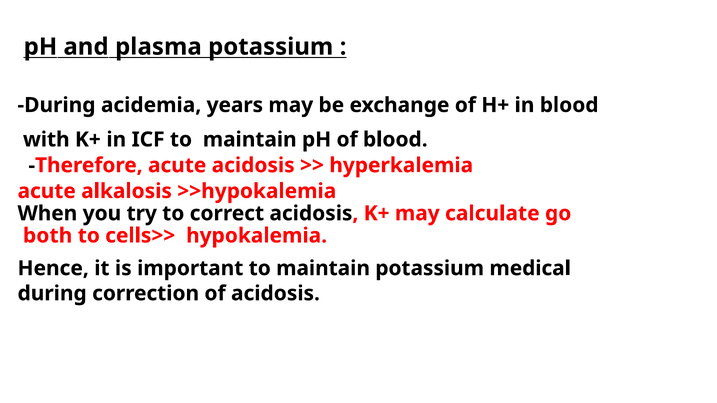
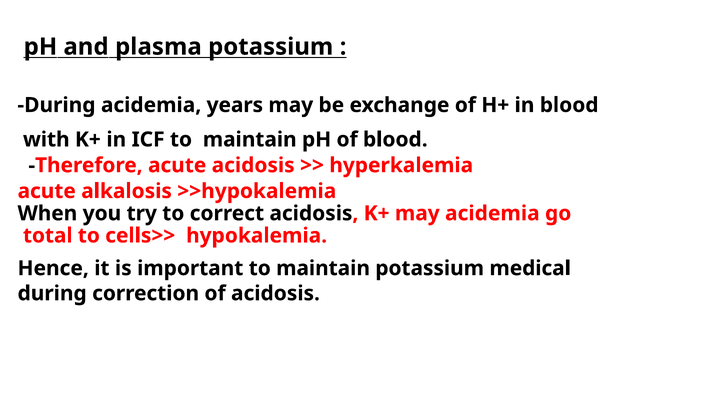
may calculate: calculate -> acidemia (492, 214)
both: both -> total (48, 236)
